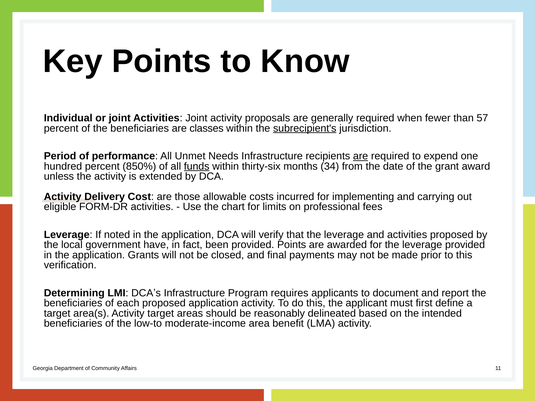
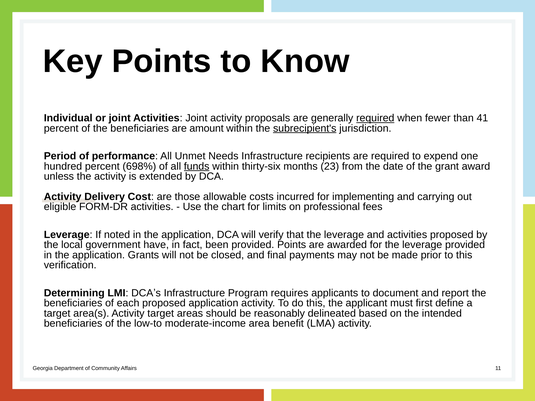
required underline: none -> present (375, 118)
57: 57 -> 41 (482, 118)
classes: classes -> amount (207, 128)
are underline: present -> none (361, 156)
850%: 850% -> 698% (139, 166)
34: 34 -> 23 (330, 166)
